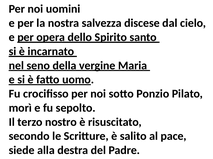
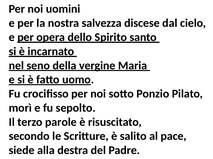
nostro: nostro -> parole (61, 123)
